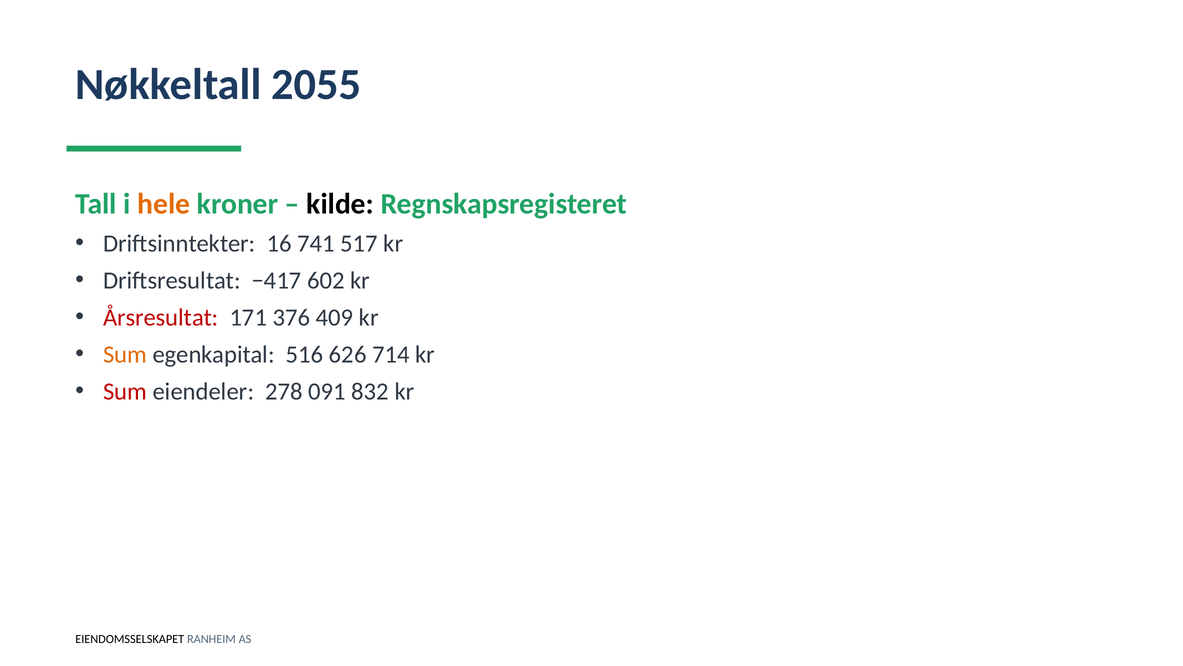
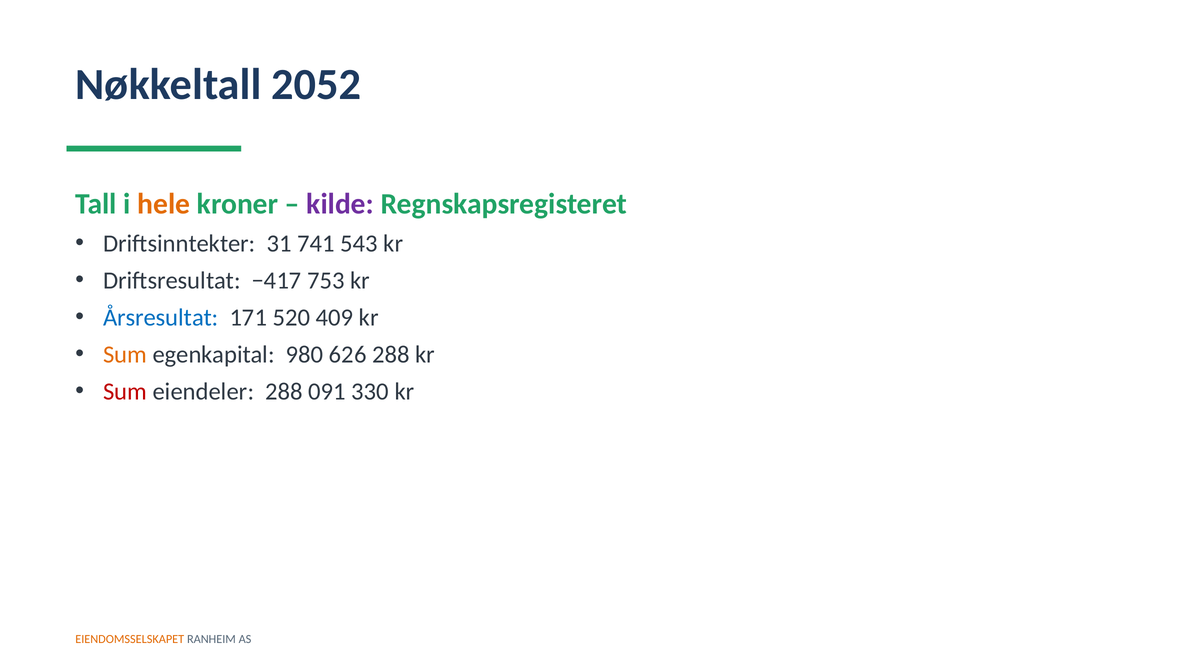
2055: 2055 -> 2052 (316, 84)
kilde colour: black -> purple (340, 204)
16: 16 -> 31 (279, 243)
517: 517 -> 543 (359, 243)
602: 602 -> 753 (326, 280)
Årsresultat colour: red -> blue (161, 317)
376: 376 -> 520 (291, 317)
516: 516 -> 980 (305, 354)
626 714: 714 -> 288 (391, 354)
eiendeler 278: 278 -> 288 (284, 391)
832: 832 -> 330 (370, 391)
EIENDOMSSELSKAPET colour: black -> orange (130, 638)
